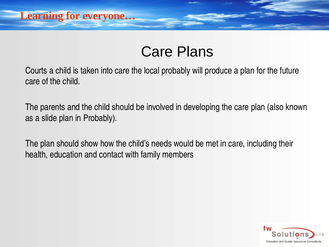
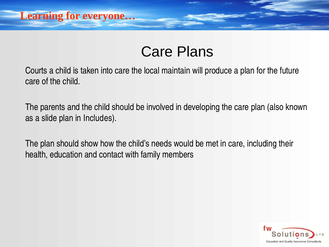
local probably: probably -> maintain (176, 70)
in Probably: Probably -> Includes (100, 118)
